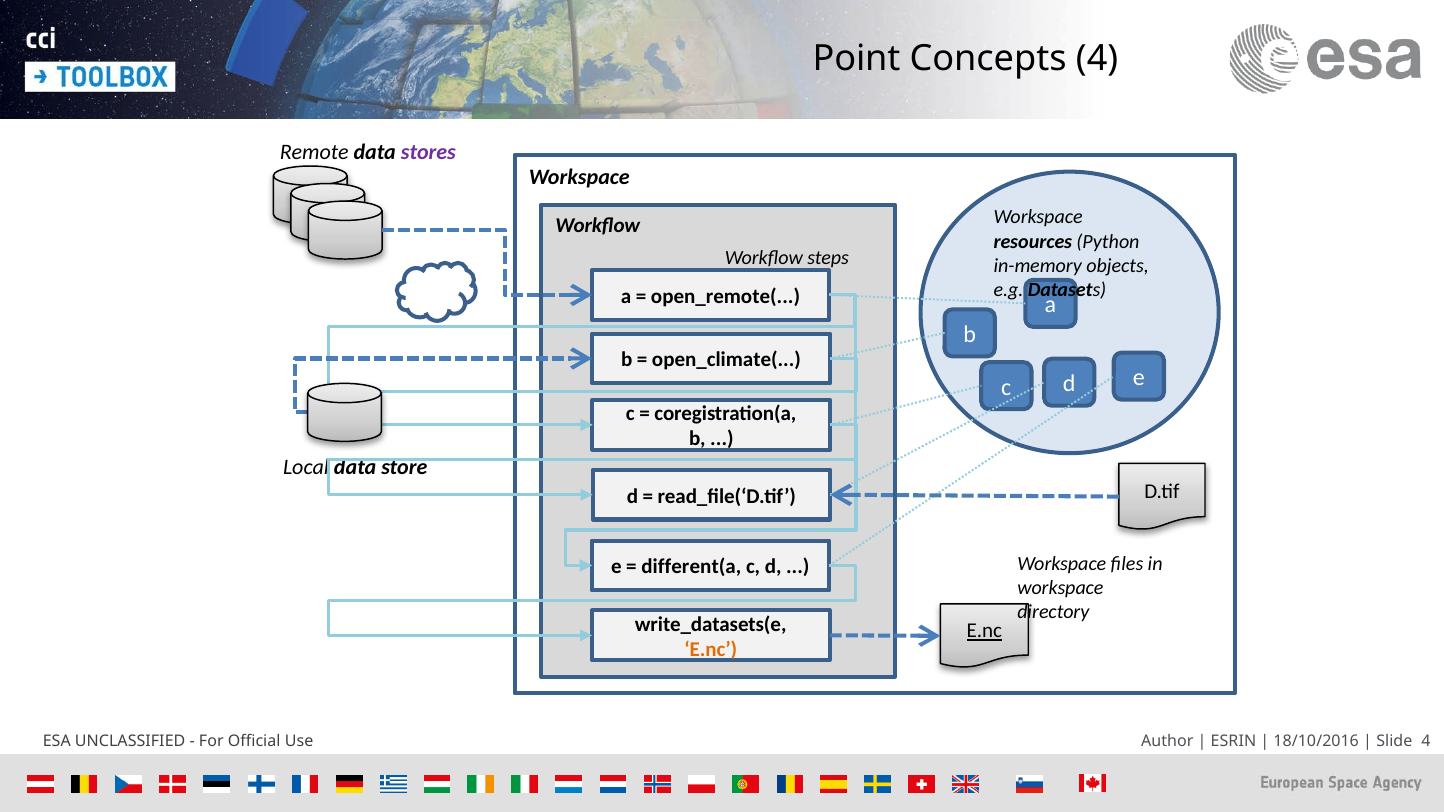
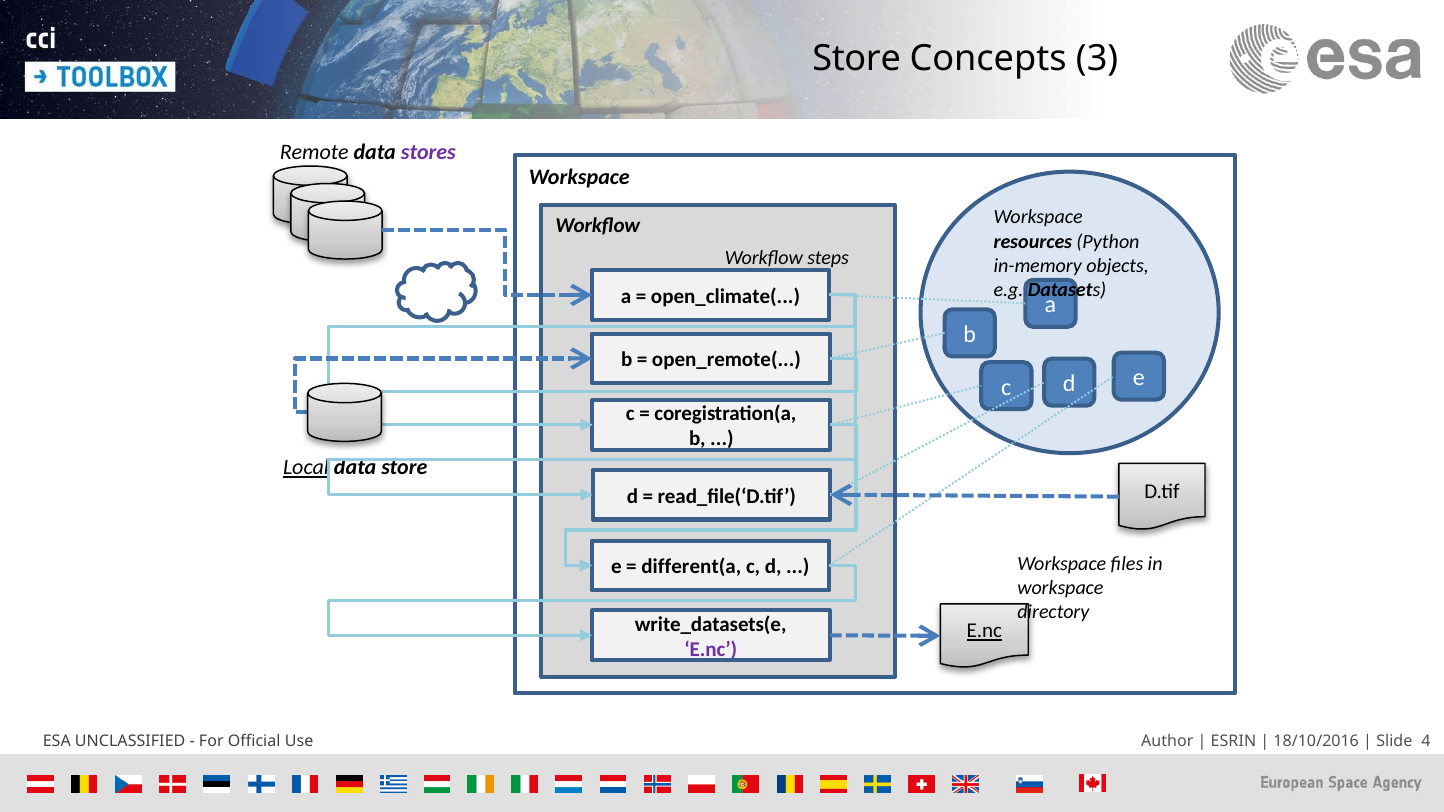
Point: Point -> Store (857, 59)
Concepts 4: 4 -> 3 (1097, 59)
open_remote(: open_remote( -> open_climate( (726, 297)
open_climate(: open_climate( -> open_remote( (726, 360)
Local underline: none -> present (306, 468)
E.nc colour: orange -> purple (711, 650)
